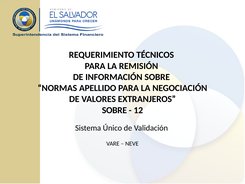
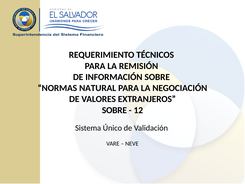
APELLIDO: APELLIDO -> NATURAL (98, 88)
